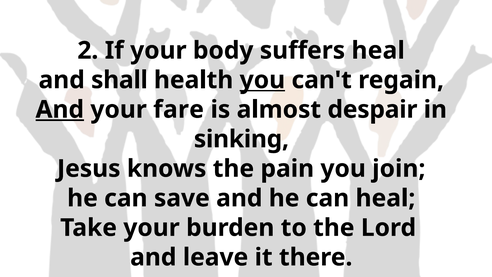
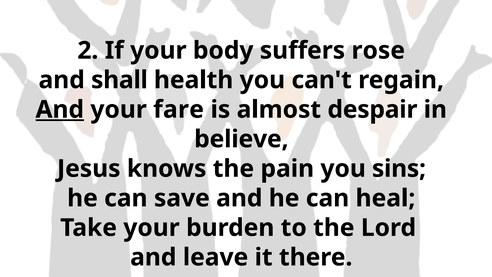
suffers heal: heal -> rose (378, 50)
you underline: present -> none (262, 80)
sinking: sinking -> believe (241, 139)
join: join -> sins (399, 169)
